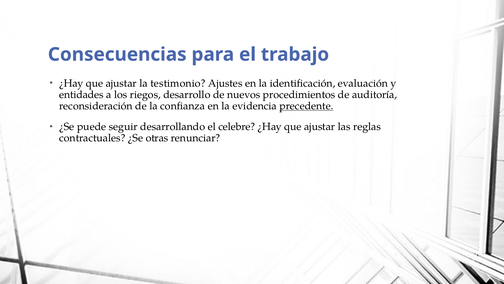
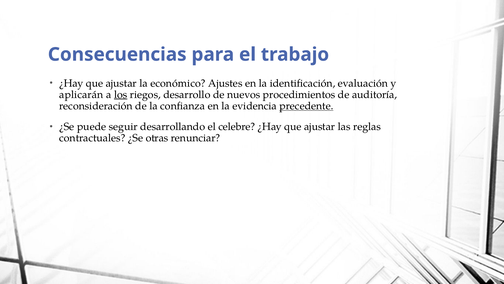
testimonio: testimonio -> económico (178, 83)
entidades: entidades -> aplicarán (81, 94)
los underline: none -> present (121, 94)
